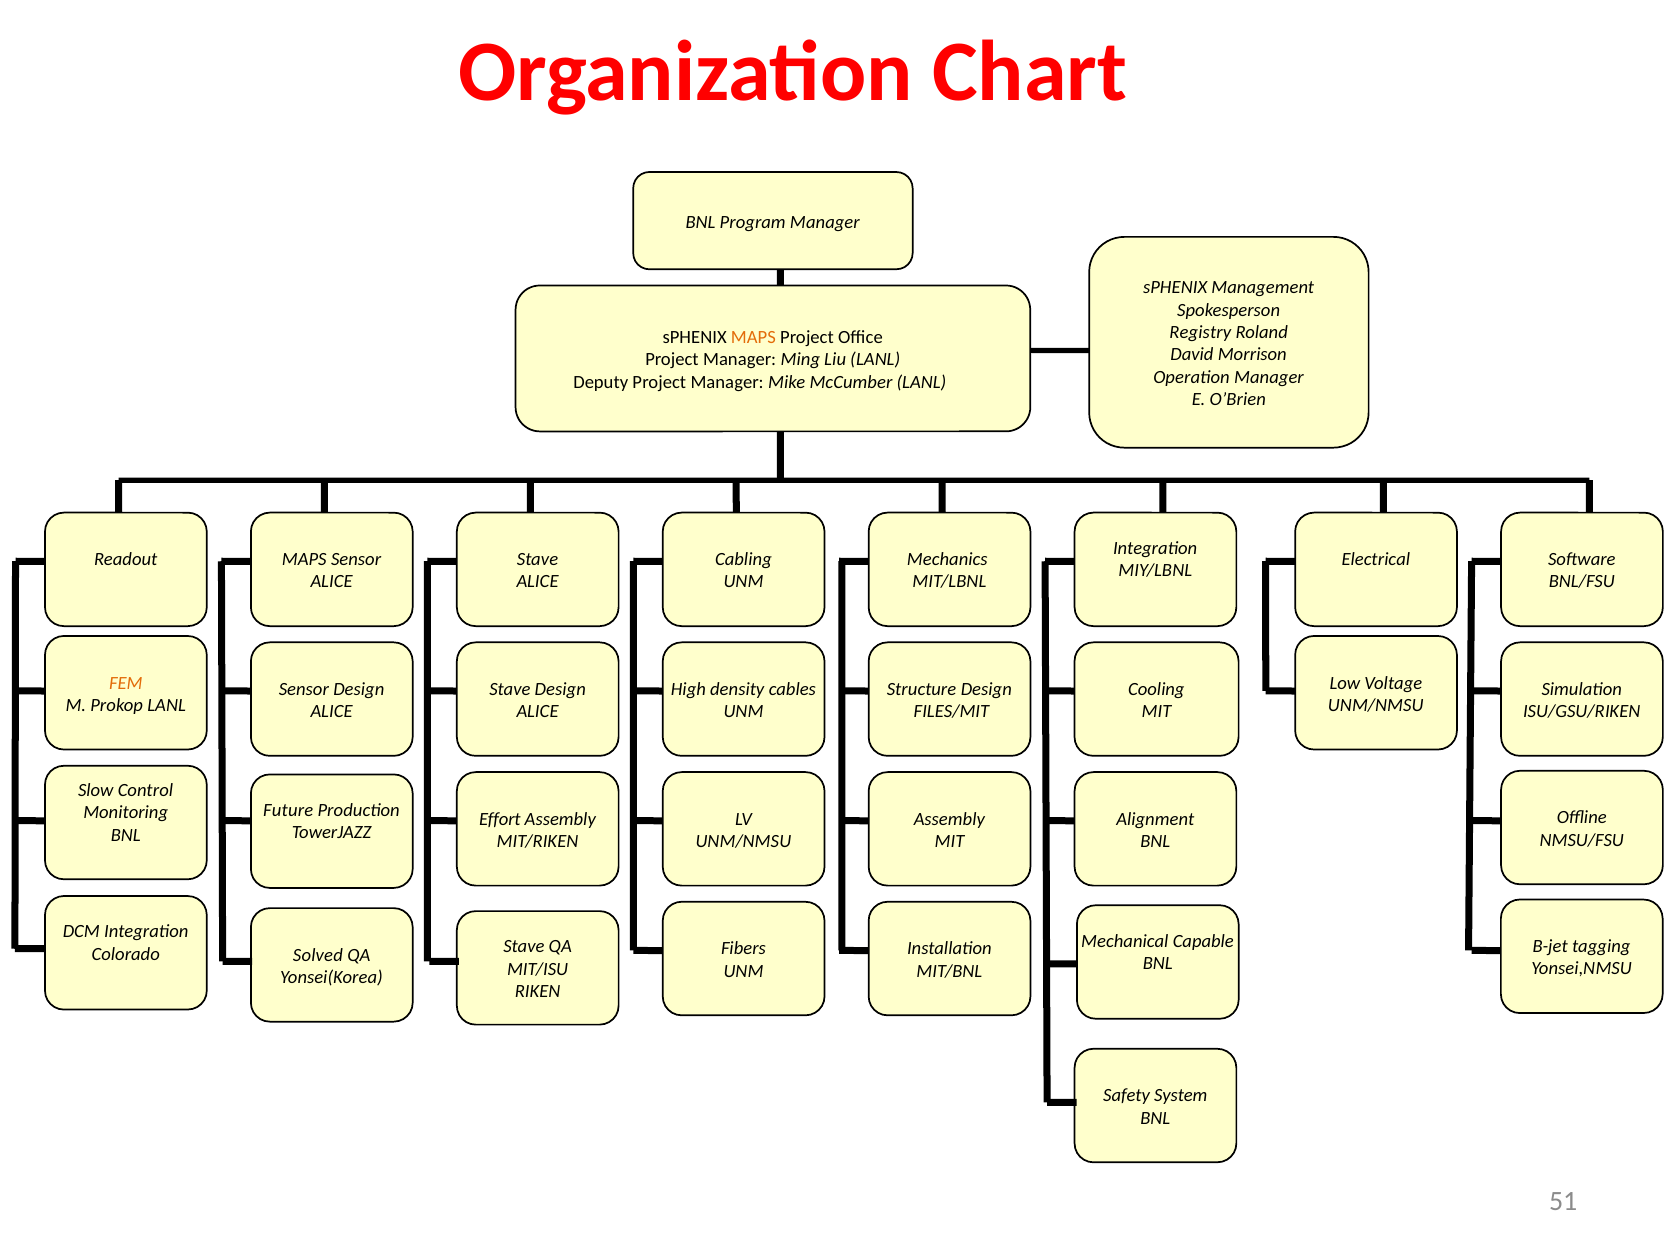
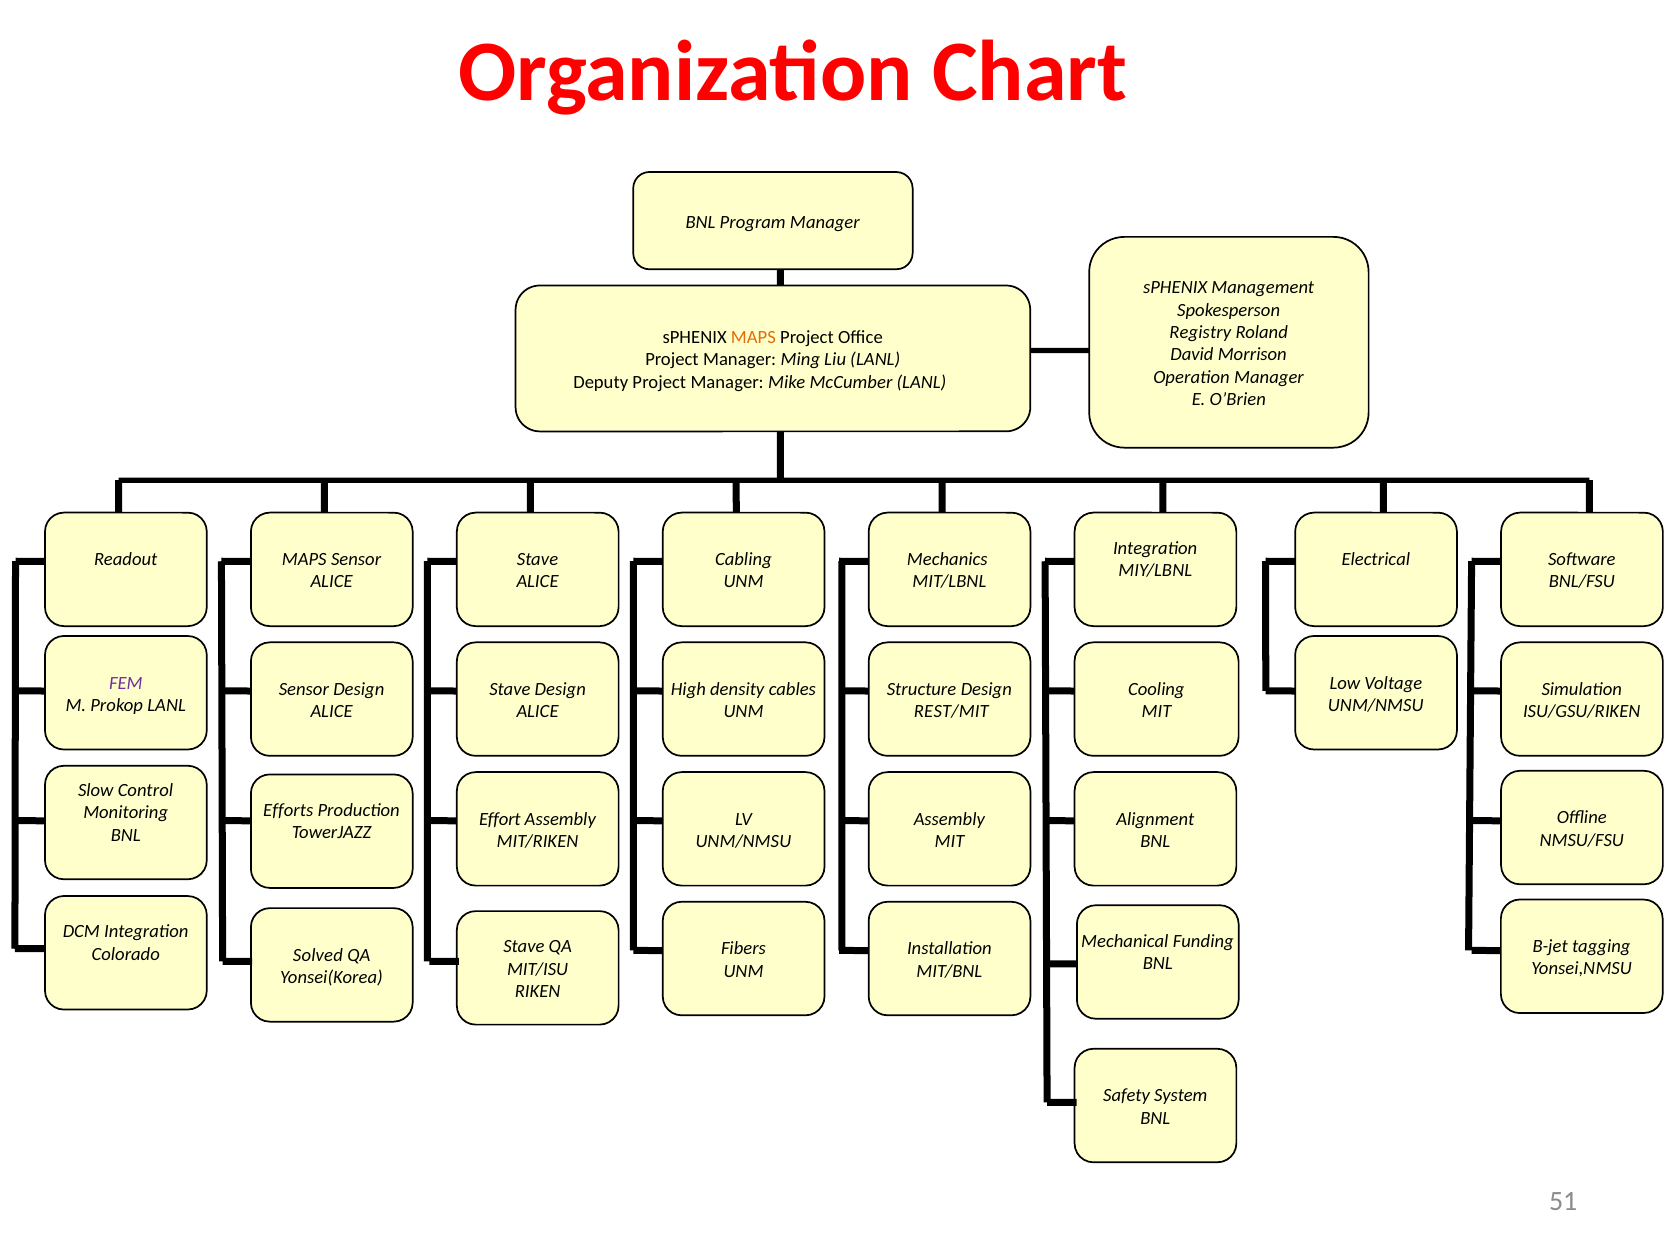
FEM colour: orange -> purple (126, 683)
FILES/MIT: FILES/MIT -> REST/MIT (951, 712)
Future: Future -> Efforts (288, 810)
Capable: Capable -> Funding (1203, 941)
